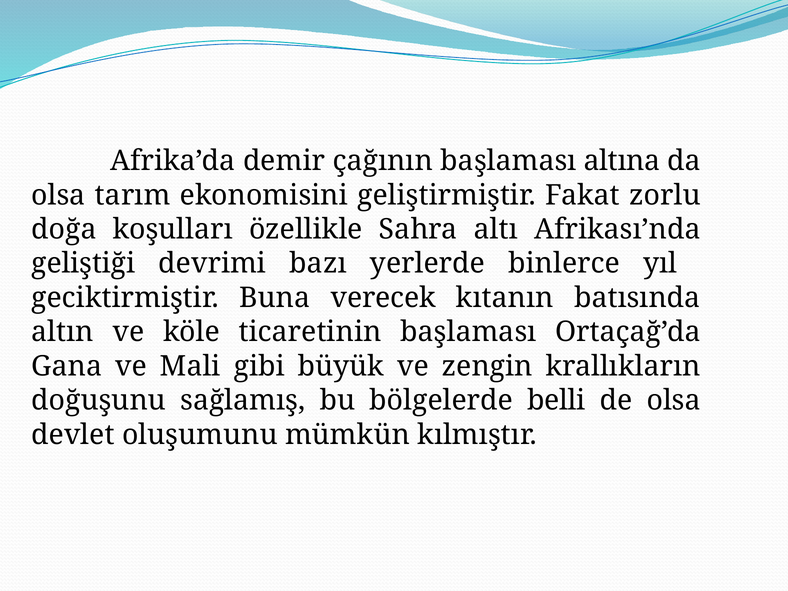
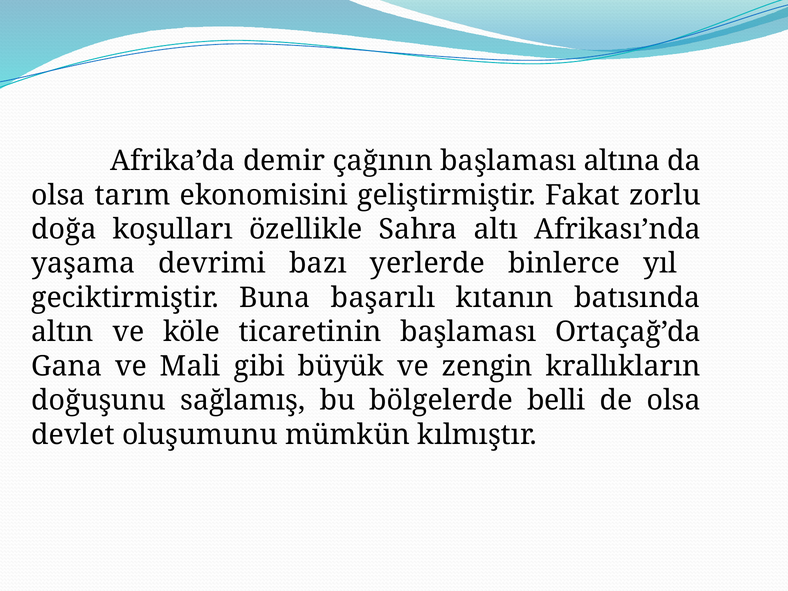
geliştiği: geliştiği -> yaşama (83, 264)
verecek: verecek -> başarılı (383, 298)
